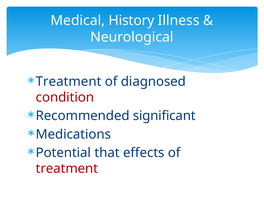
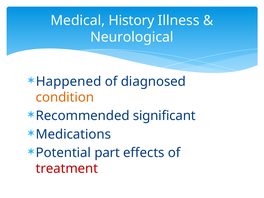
Treatment: Treatment -> Happened (69, 81)
condition colour: red -> orange (65, 97)
that: that -> part (107, 153)
